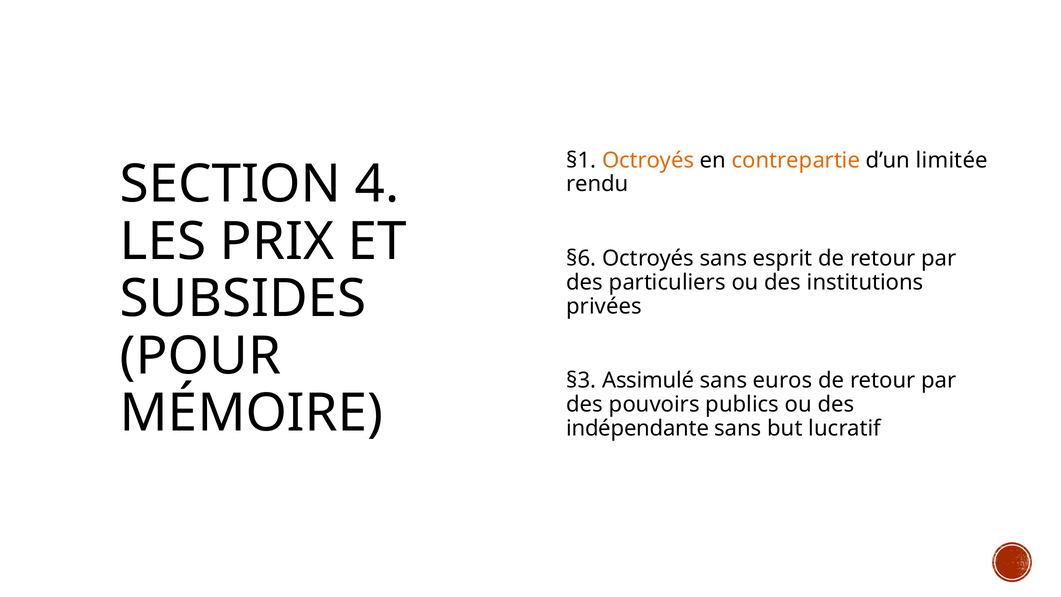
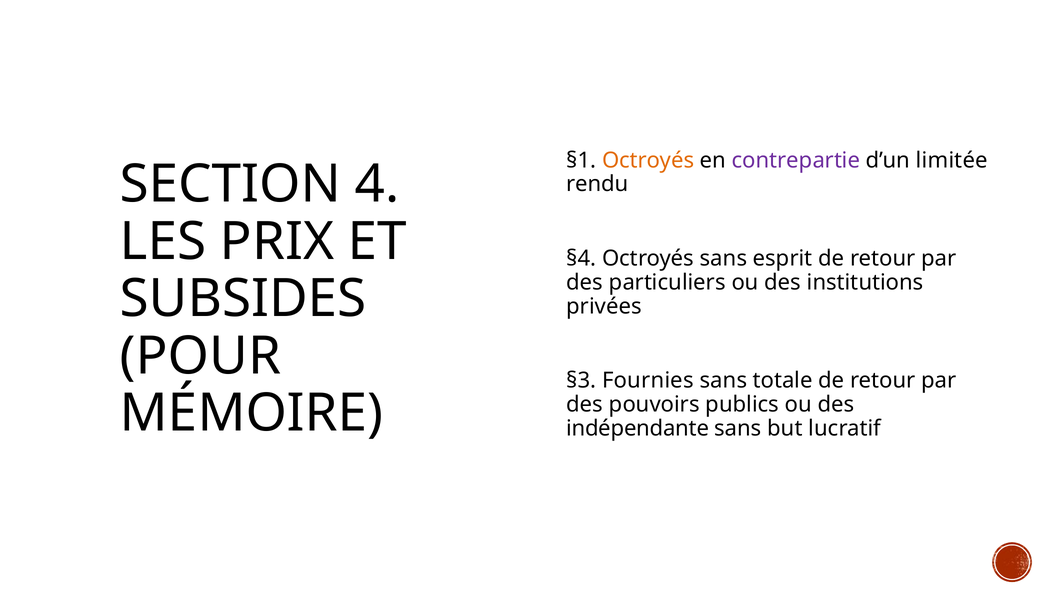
contrepartie colour: orange -> purple (796, 160)
§6: §6 -> §4 (581, 258)
Assimulé: Assimulé -> Fournies (648, 381)
euros: euros -> totale (783, 381)
